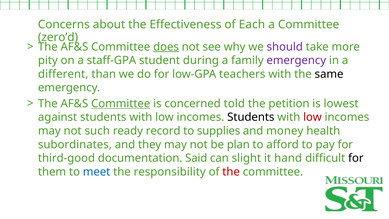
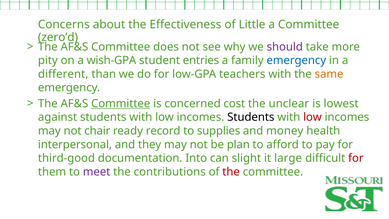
Each: Each -> Little (252, 24)
does underline: present -> none (166, 47)
staff-GPA: staff-GPA -> wish-GPA (111, 60)
during: during -> entries (201, 60)
emergency colour: purple -> blue (296, 60)
same colour: black -> orange (329, 74)
told: told -> cost (234, 104)
petition: petition -> unclear (289, 104)
such: such -> chair (97, 131)
subordinates: subordinates -> interpersonal (75, 144)
Said: Said -> Into (196, 158)
hand: hand -> large (288, 158)
for colour: black -> red (356, 158)
meet colour: blue -> purple (97, 172)
responsibility: responsibility -> contributions (170, 172)
